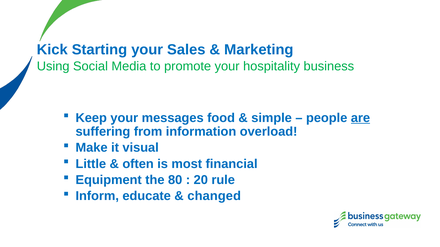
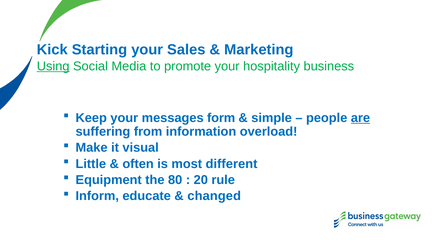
Using underline: none -> present (53, 66)
food: food -> form (221, 118)
financial: financial -> different (232, 164)
